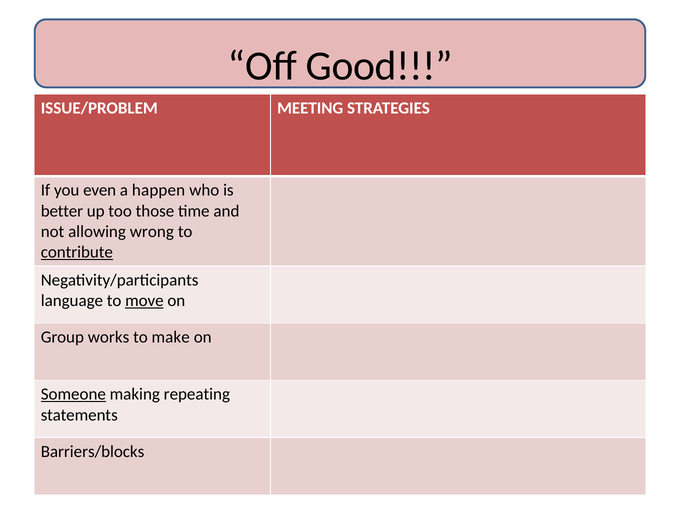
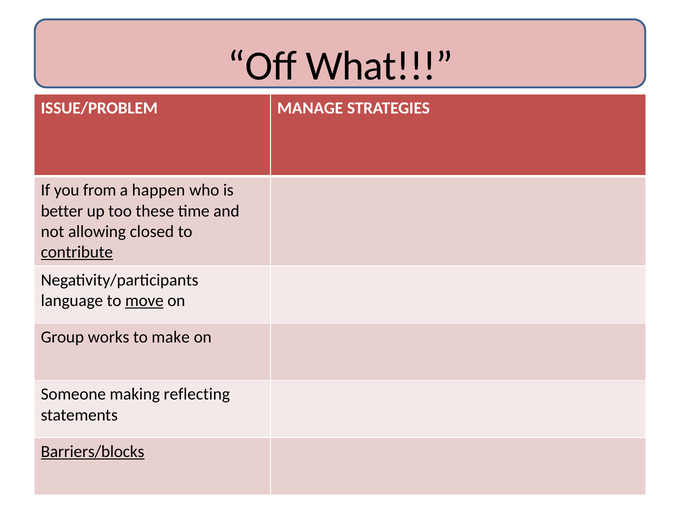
Good: Good -> What (379, 66)
MEETING: MEETING -> MANAGE (310, 108)
even: even -> from (100, 190)
those: those -> these (155, 211)
wrong: wrong -> closed (152, 232)
Someone underline: present -> none (73, 394)
repeating: repeating -> reflecting (197, 394)
Barriers/blocks underline: none -> present (93, 452)
